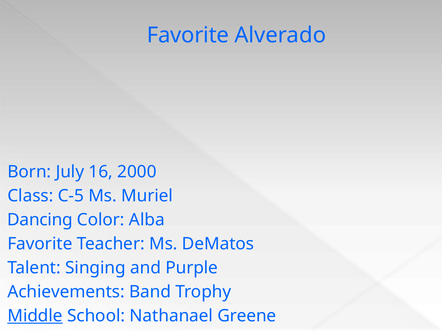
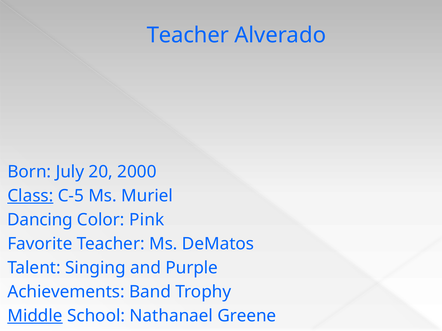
Favorite: Favorite -> Teacher (188, 35)
16: 16 -> 20 (101, 172)
Class underline: none -> present (30, 196)
Alba: Alba -> Pink (147, 220)
